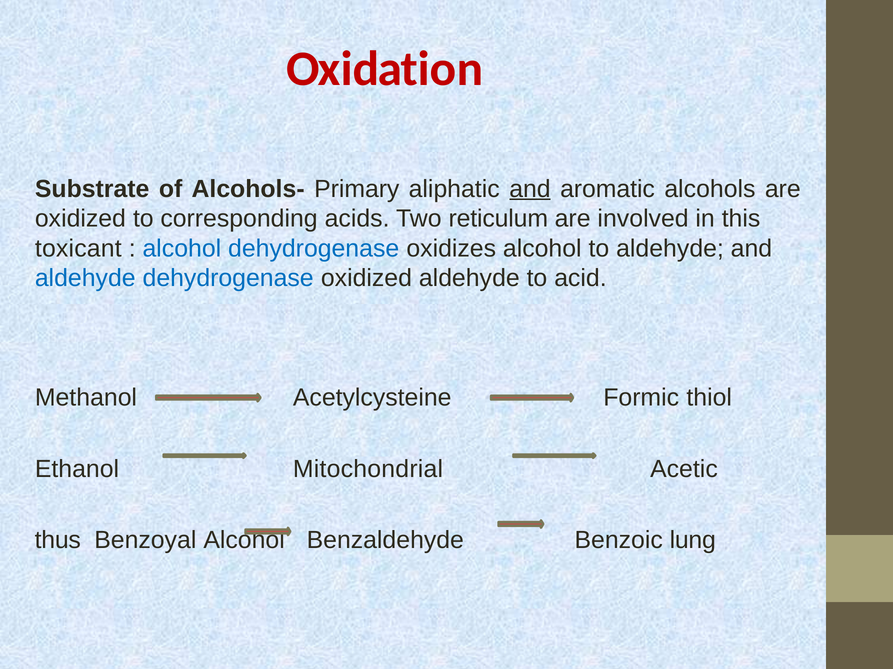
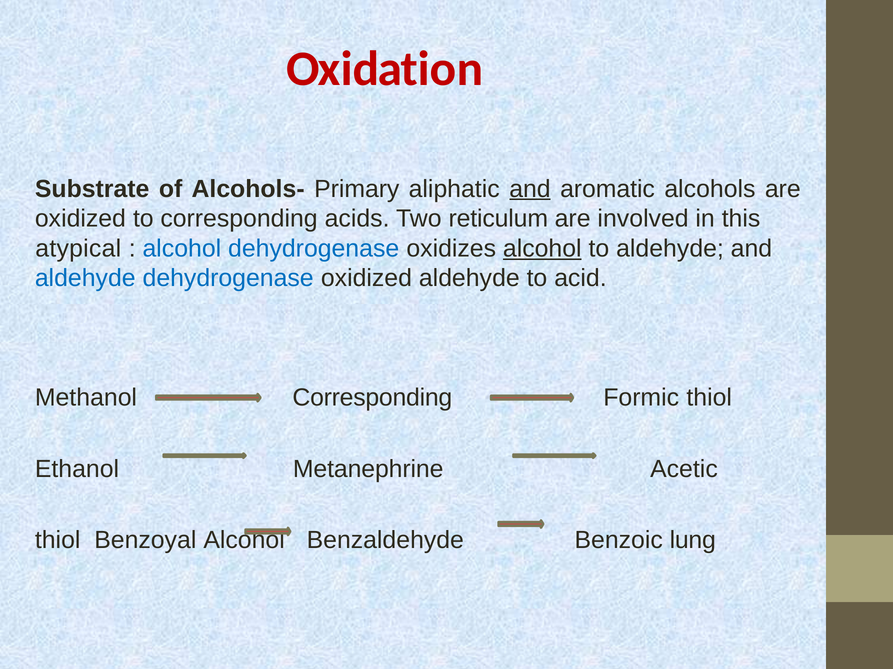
toxicant: toxicant -> atypical (78, 249)
alcohol underline: none -> present (542, 249)
Methanol Acetylcysteine: Acetylcysteine -> Corresponding (372, 398)
Mitochondrial: Mitochondrial -> Metanephrine (368, 469)
thus: thus -> thiol (58, 541)
